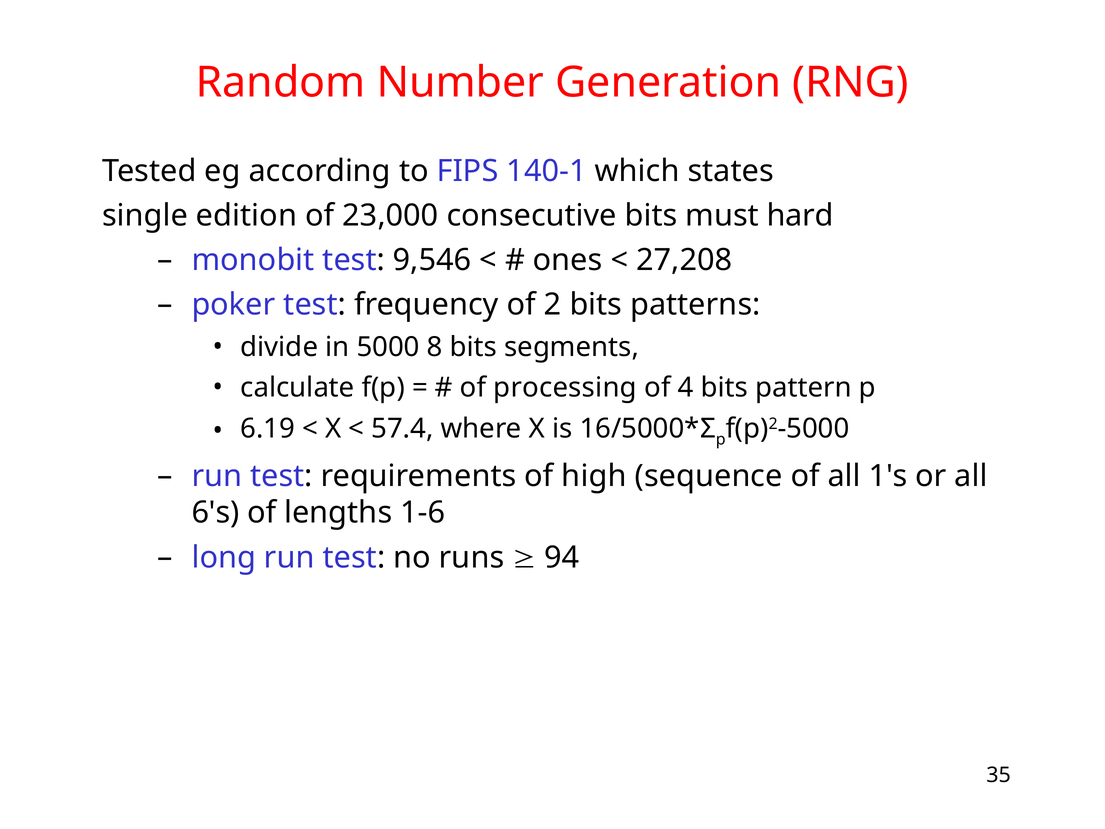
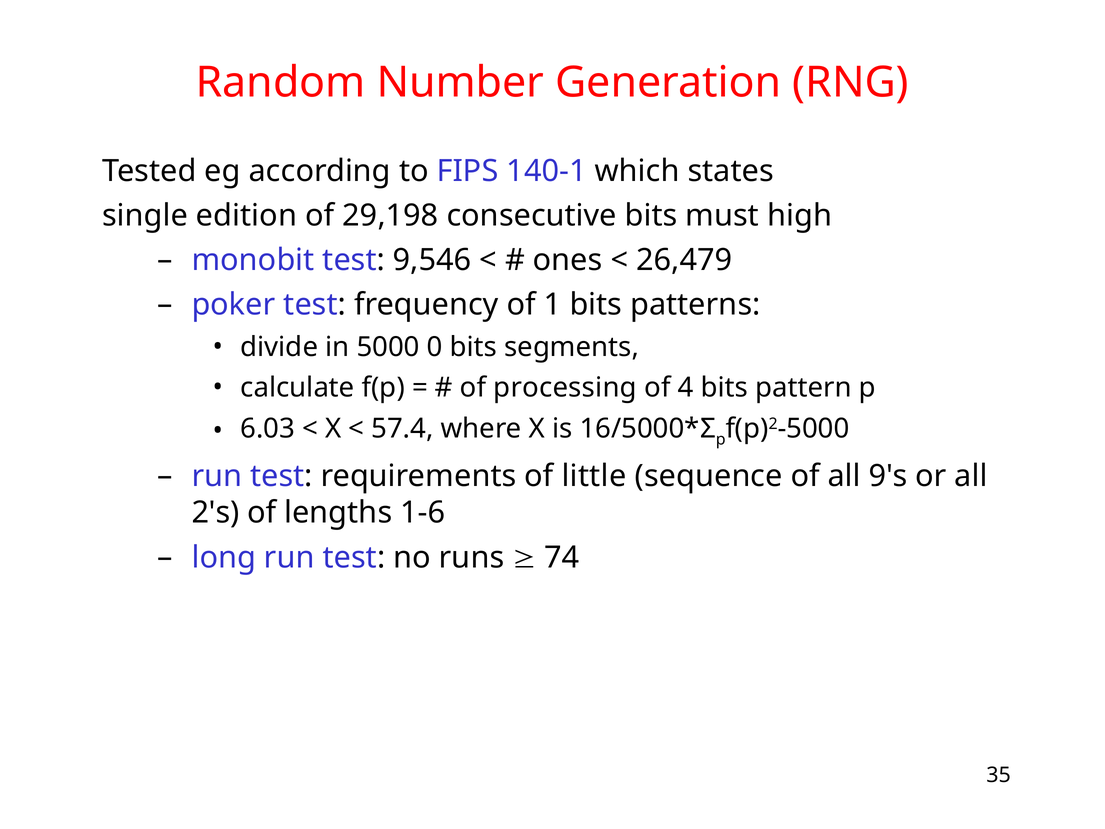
23,000: 23,000 -> 29,198 (390, 215)
hard: hard -> high (800, 215)
27,208: 27,208 -> 26,479 (684, 260)
2: 2 -> 1 (553, 304)
8: 8 -> 0 (435, 347)
6.19: 6.19 -> 6.03 (268, 428)
high: high -> little (594, 476)
1's: 1's -> 9's (888, 476)
6's: 6's -> 2's (215, 513)
94: 94 -> 74 (562, 557)
